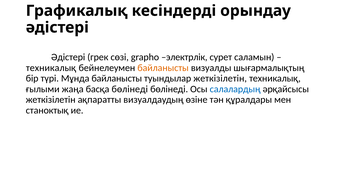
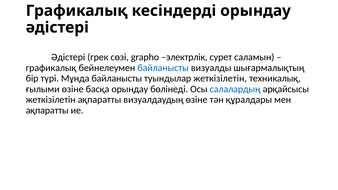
техникалық: техникалық -> графикалық (51, 68)
байланысты colour: orange -> blue (163, 68)
ғылыми жаңа: жаңа -> өзіне (73, 89)
басқа бөлінеді: бөлінеді -> орындау (130, 89)
станоктық: станоктық -> ақпаратты (47, 110)
